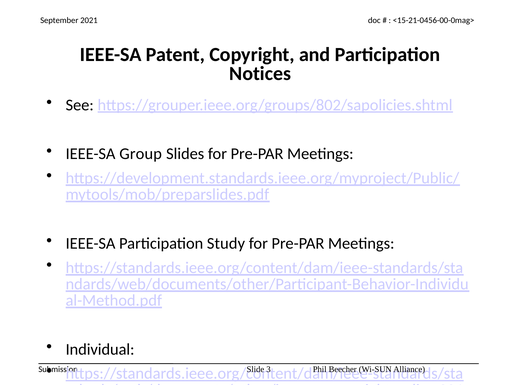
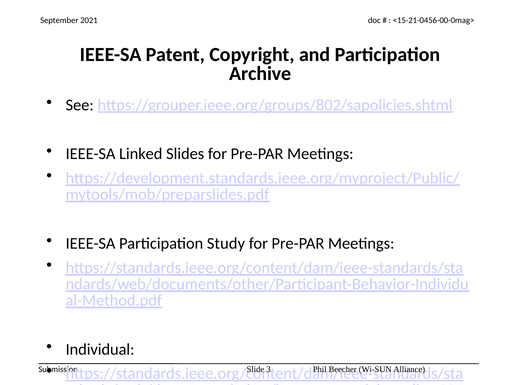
Notices: Notices -> Archive (260, 74)
Group: Group -> Linked (141, 154)
